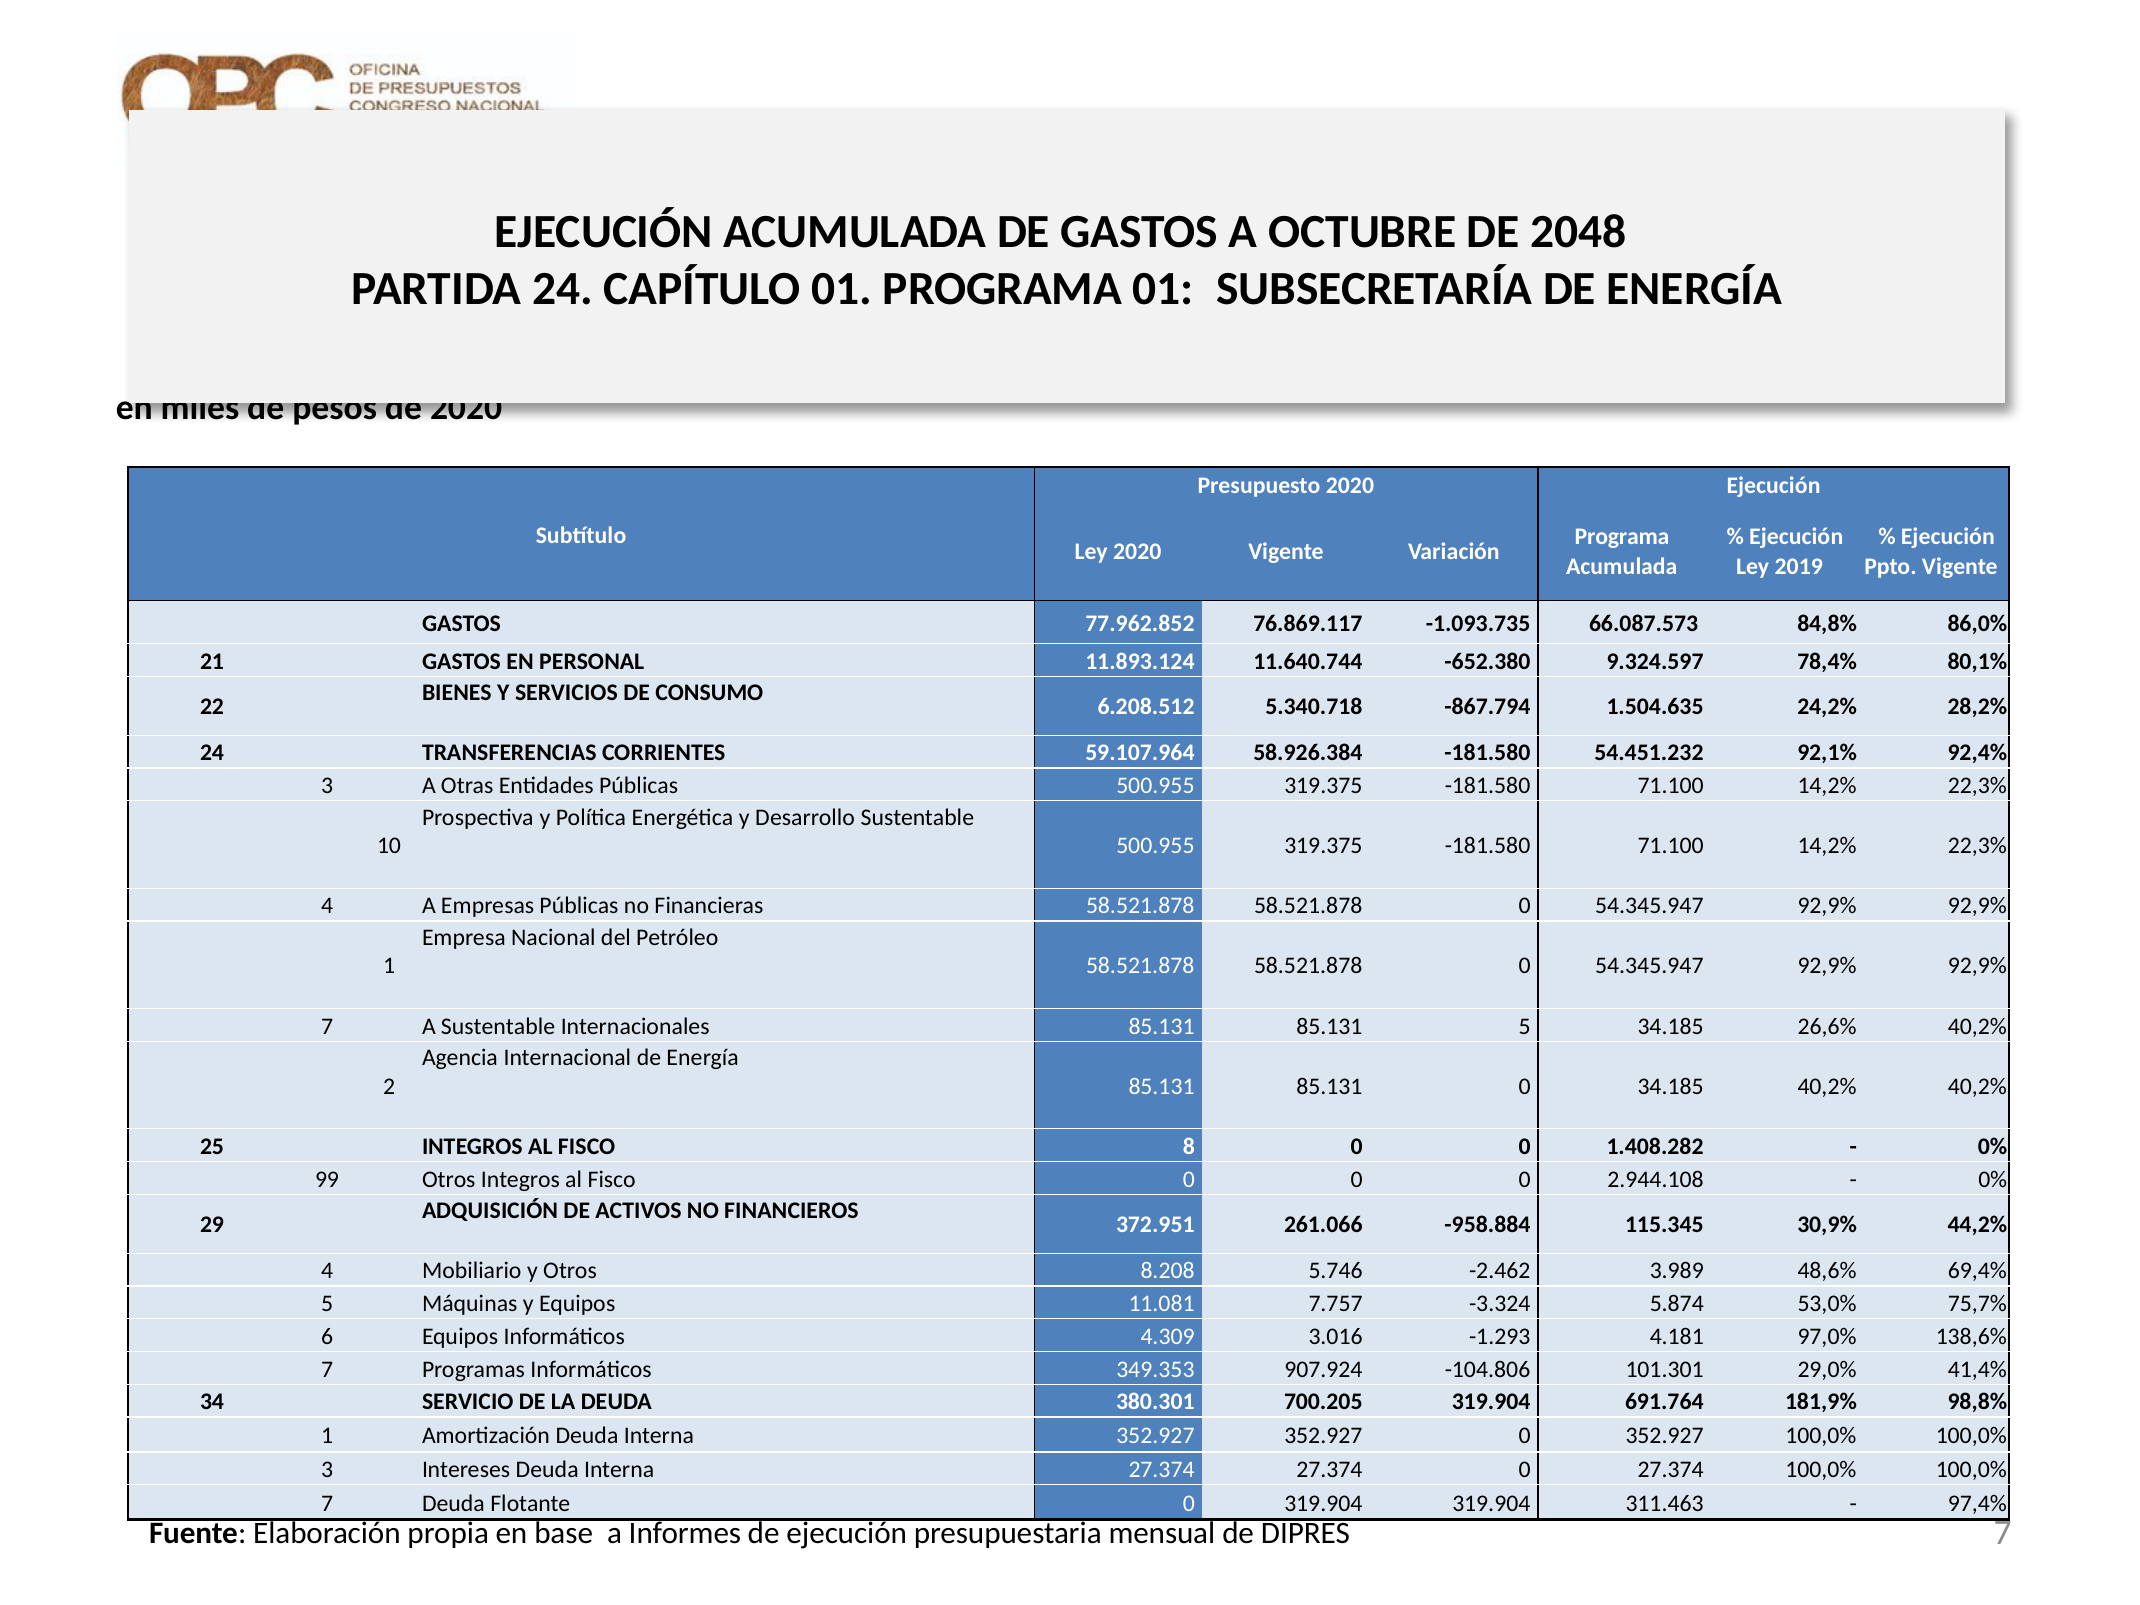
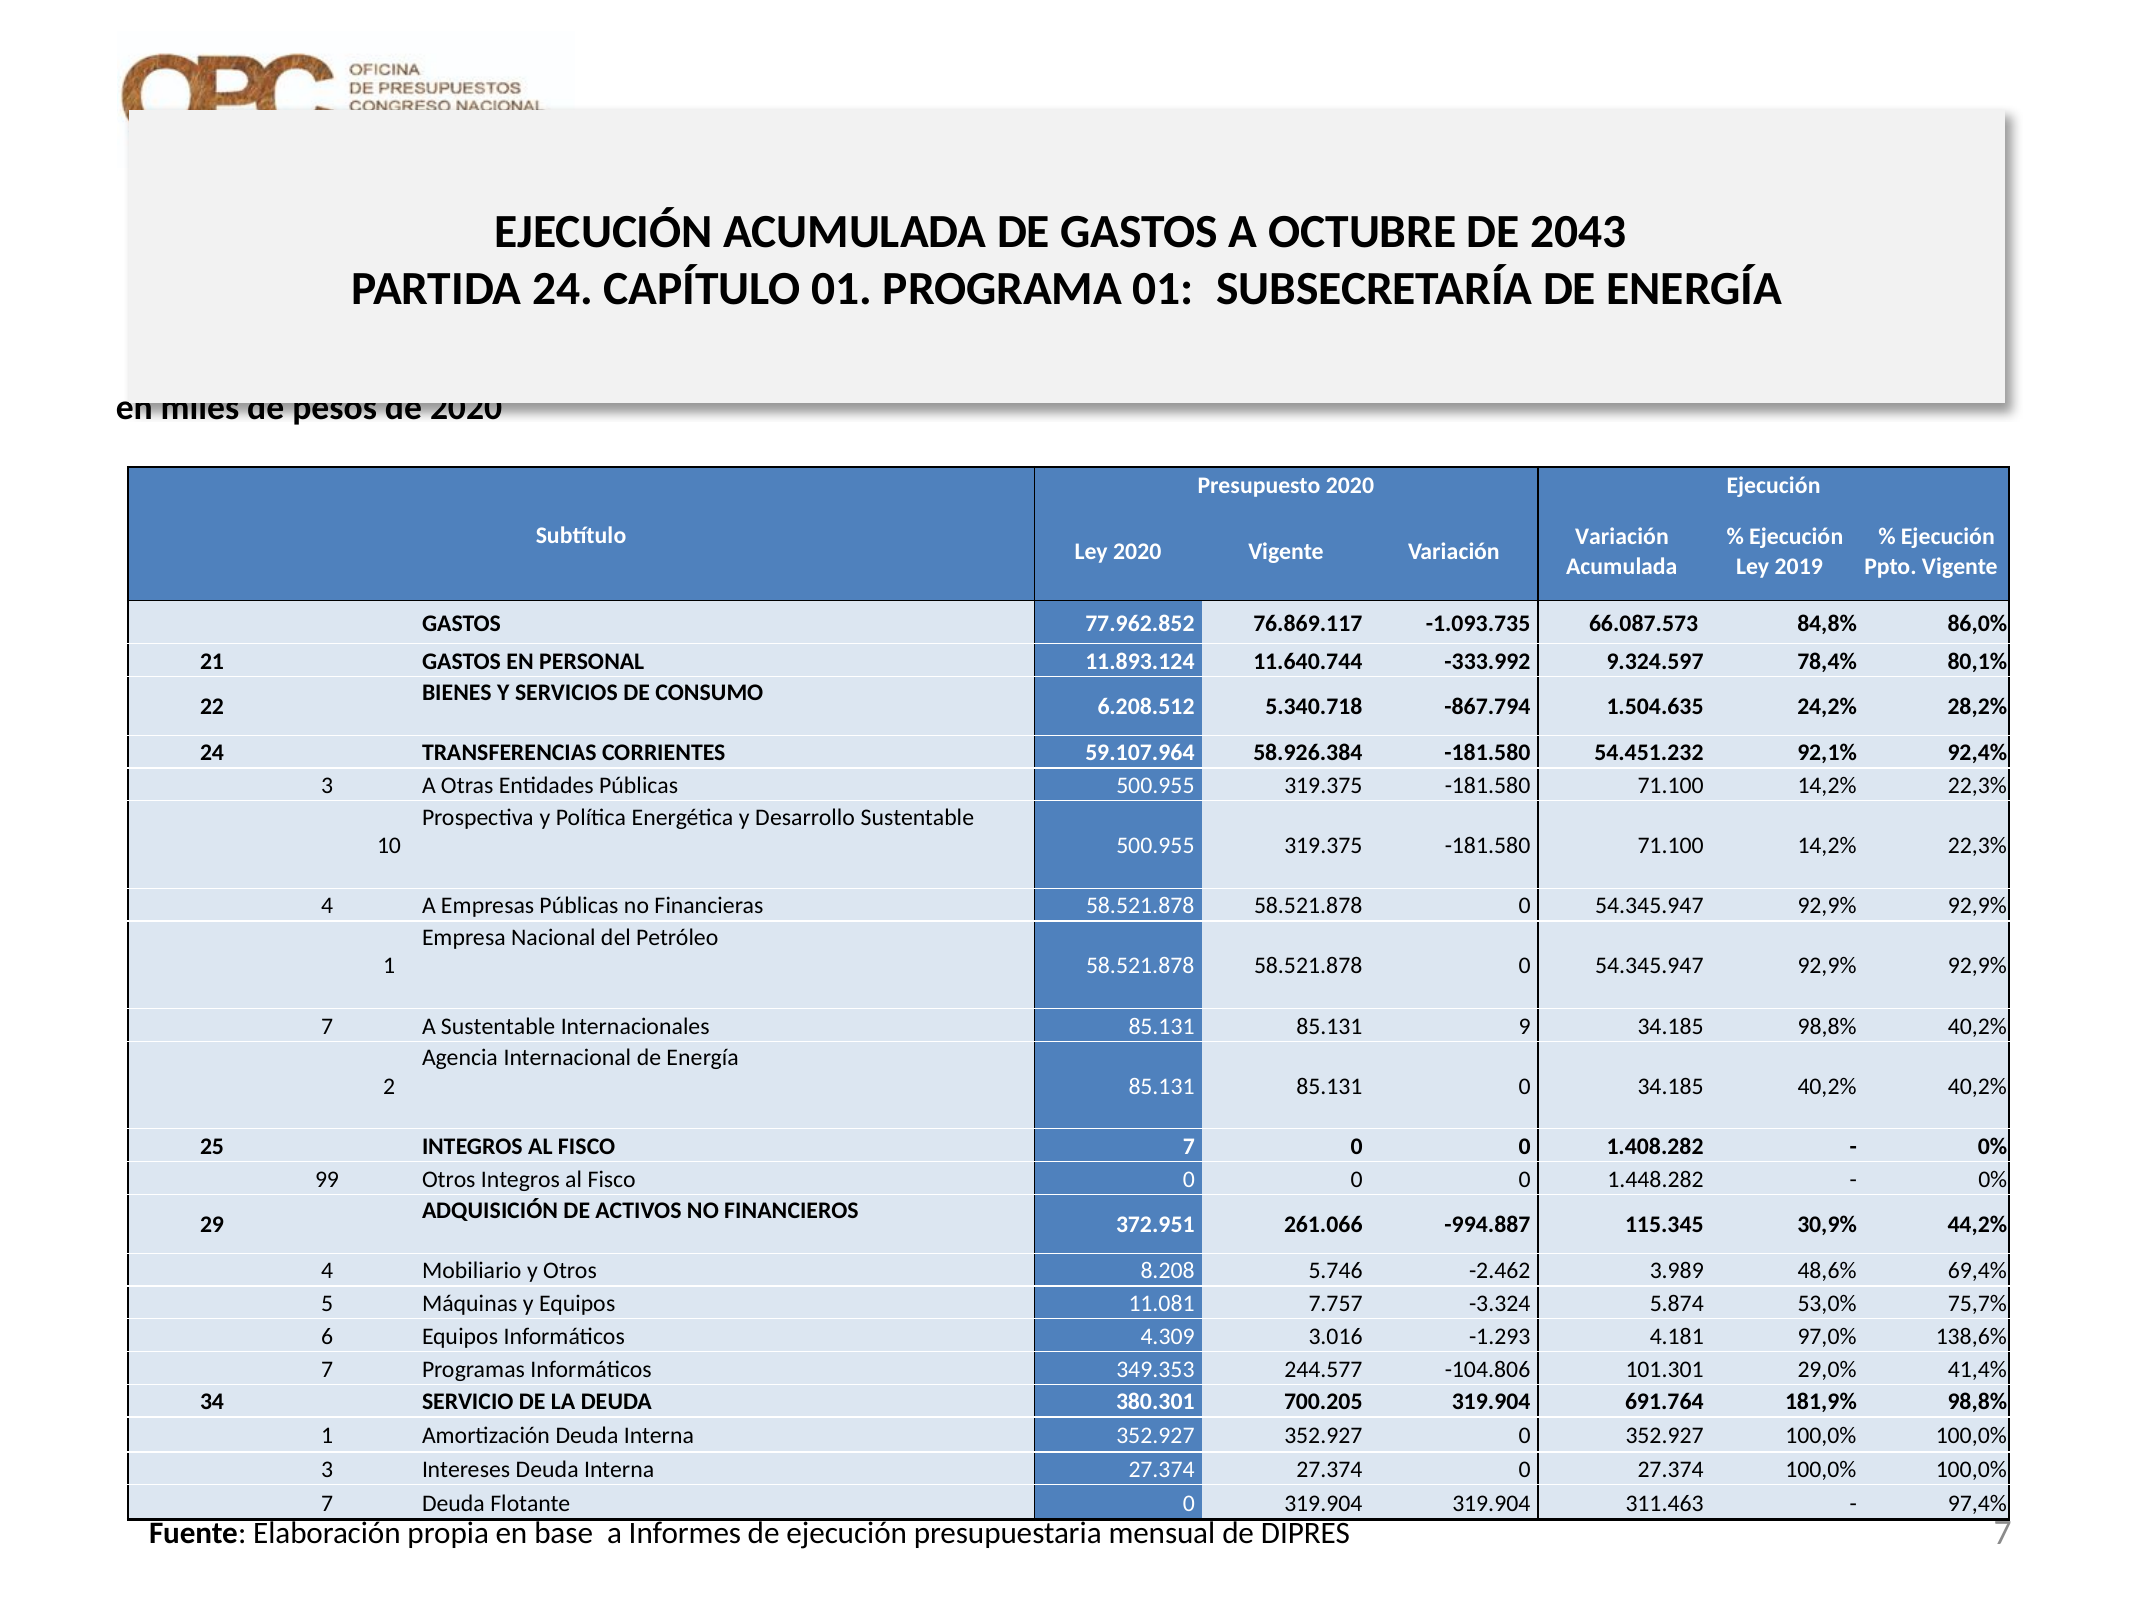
2048: 2048 -> 2043 (1579, 232)
Programa: Programa -> Variación (1622, 537)
-652.380: -652.380 -> -333.992 (1487, 661)
85.131 5: 5 -> 9 (1525, 1026)
34.185 26,6%: 26,6% -> 98,8% (1827, 1026)
FISCO 8: 8 -> 7 (1189, 1146)
2.944.108: 2.944.108 -> 1.448.282 (1655, 1179)
-958.884: -958.884 -> -994.887 (1487, 1225)
907.924: 907.924 -> 244.577 (1323, 1369)
